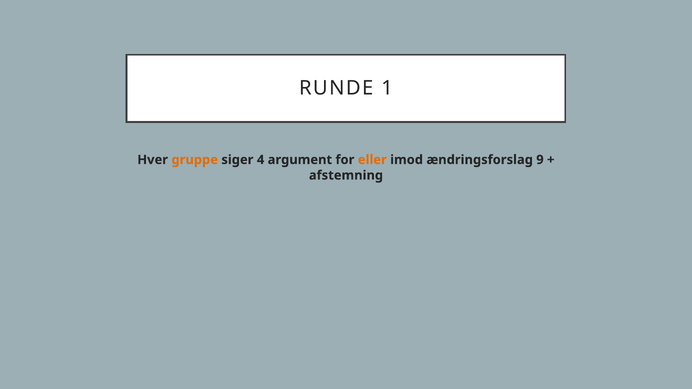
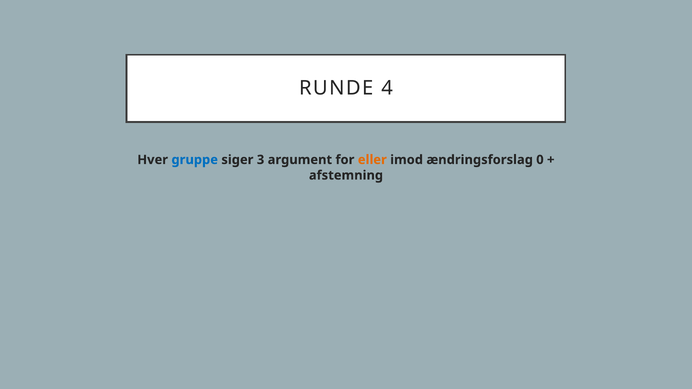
1: 1 -> 4 (387, 88)
gruppe colour: orange -> blue (195, 160)
4: 4 -> 3 (261, 160)
9: 9 -> 0 (540, 160)
